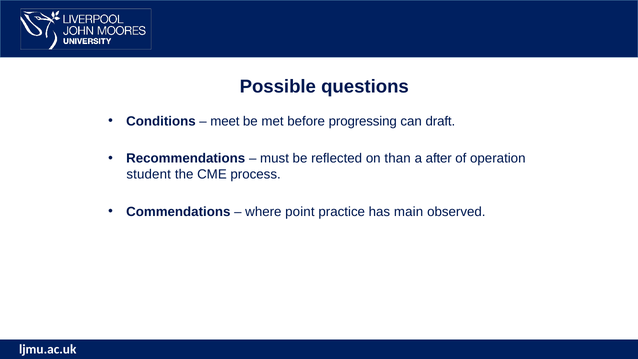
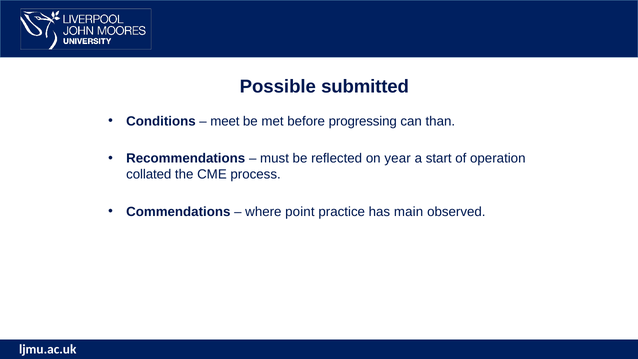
questions: questions -> submitted (365, 86)
draft: draft -> than (440, 121)
than: than -> year (398, 158)
after: after -> start (439, 158)
student: student -> collated (149, 174)
